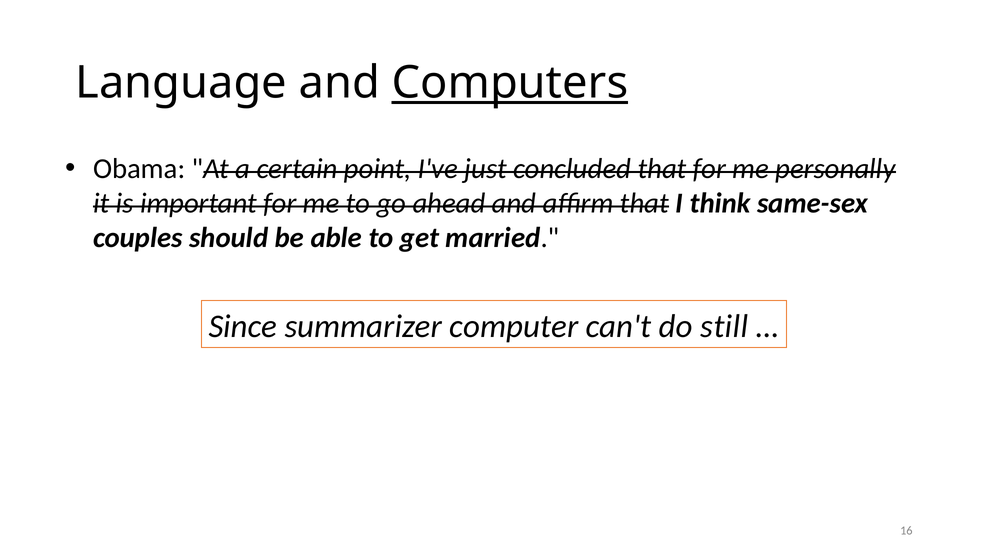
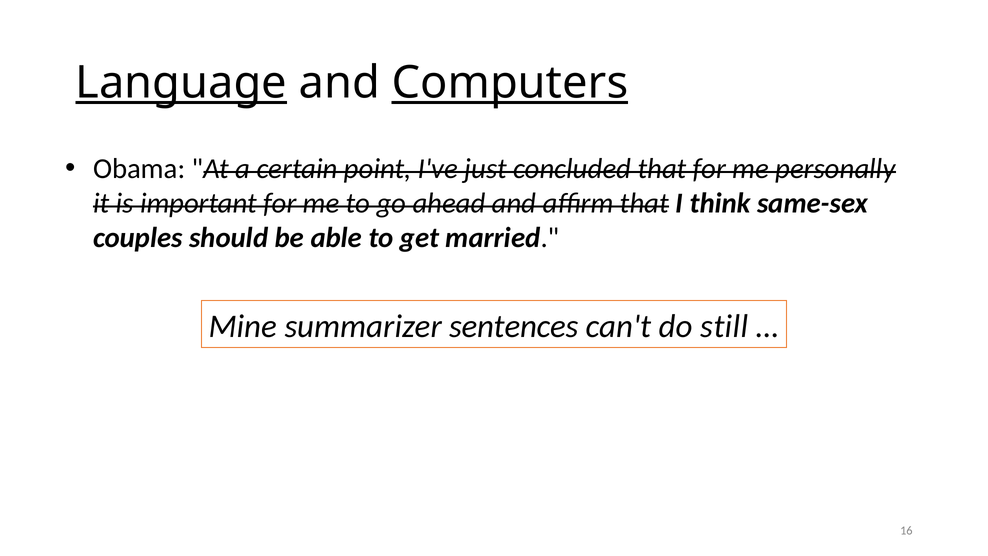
Language underline: none -> present (181, 83)
Since: Since -> Mine (243, 326)
computer: computer -> sentences (514, 326)
